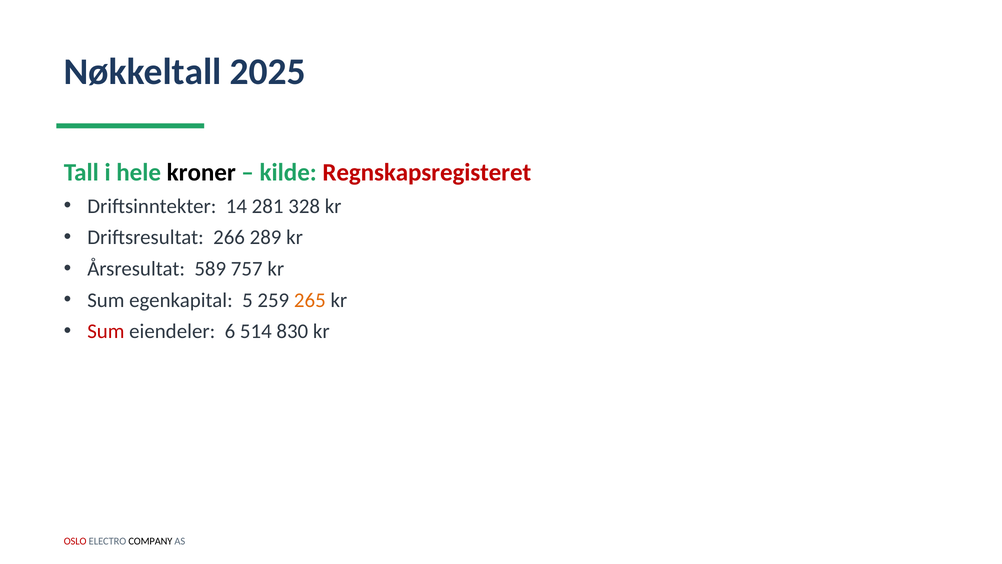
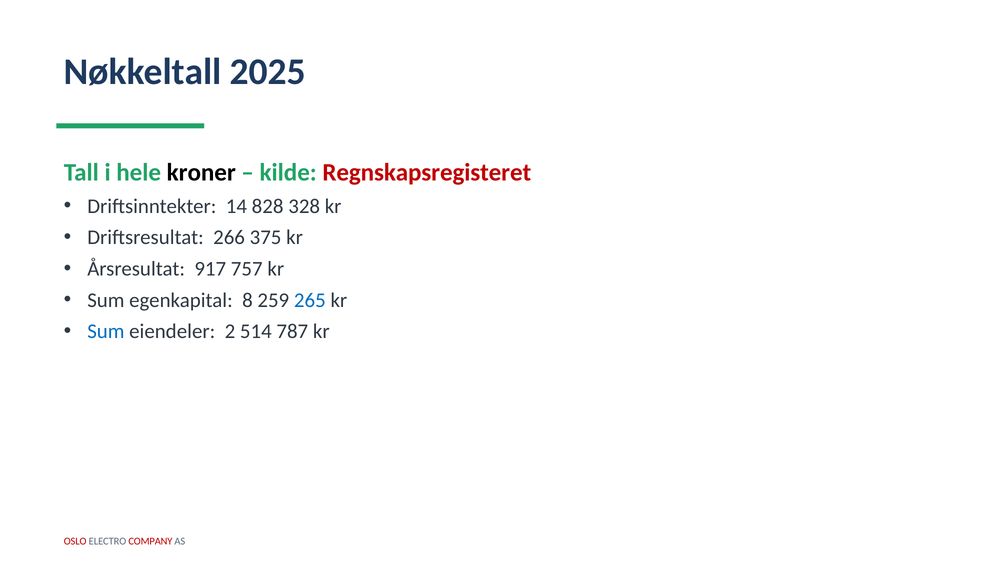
281: 281 -> 828 (268, 206)
289: 289 -> 375 (266, 237)
589: 589 -> 917 (210, 269)
5: 5 -> 8 (247, 300)
265 colour: orange -> blue (310, 300)
Sum colour: red -> blue (106, 331)
6: 6 -> 2 (230, 331)
830: 830 -> 787 (292, 331)
COMPANY colour: black -> red (150, 541)
